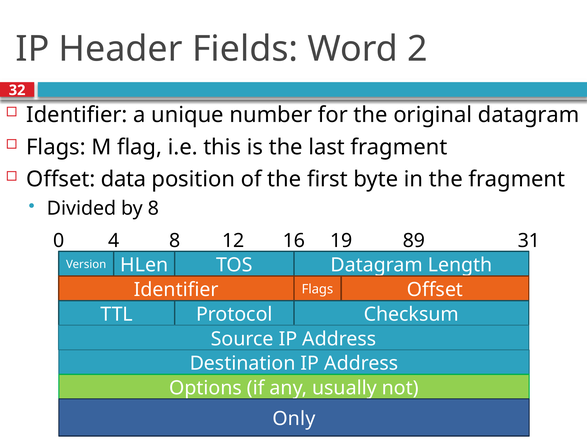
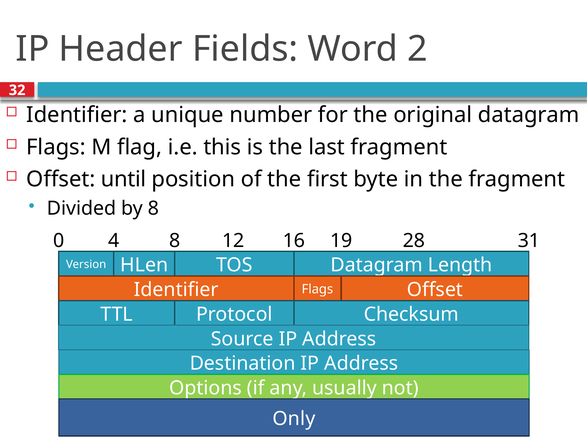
data: data -> until (124, 179)
89: 89 -> 28 (414, 241)
